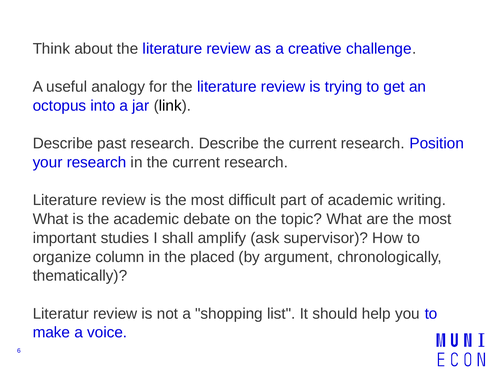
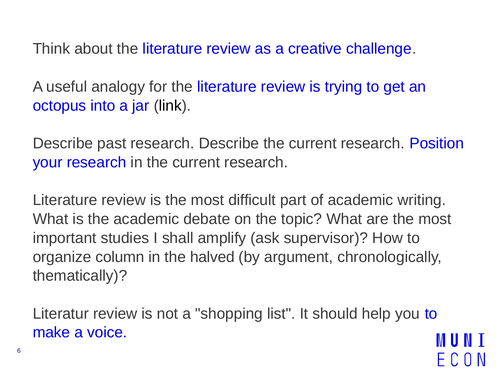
placed: placed -> halved (212, 256)
